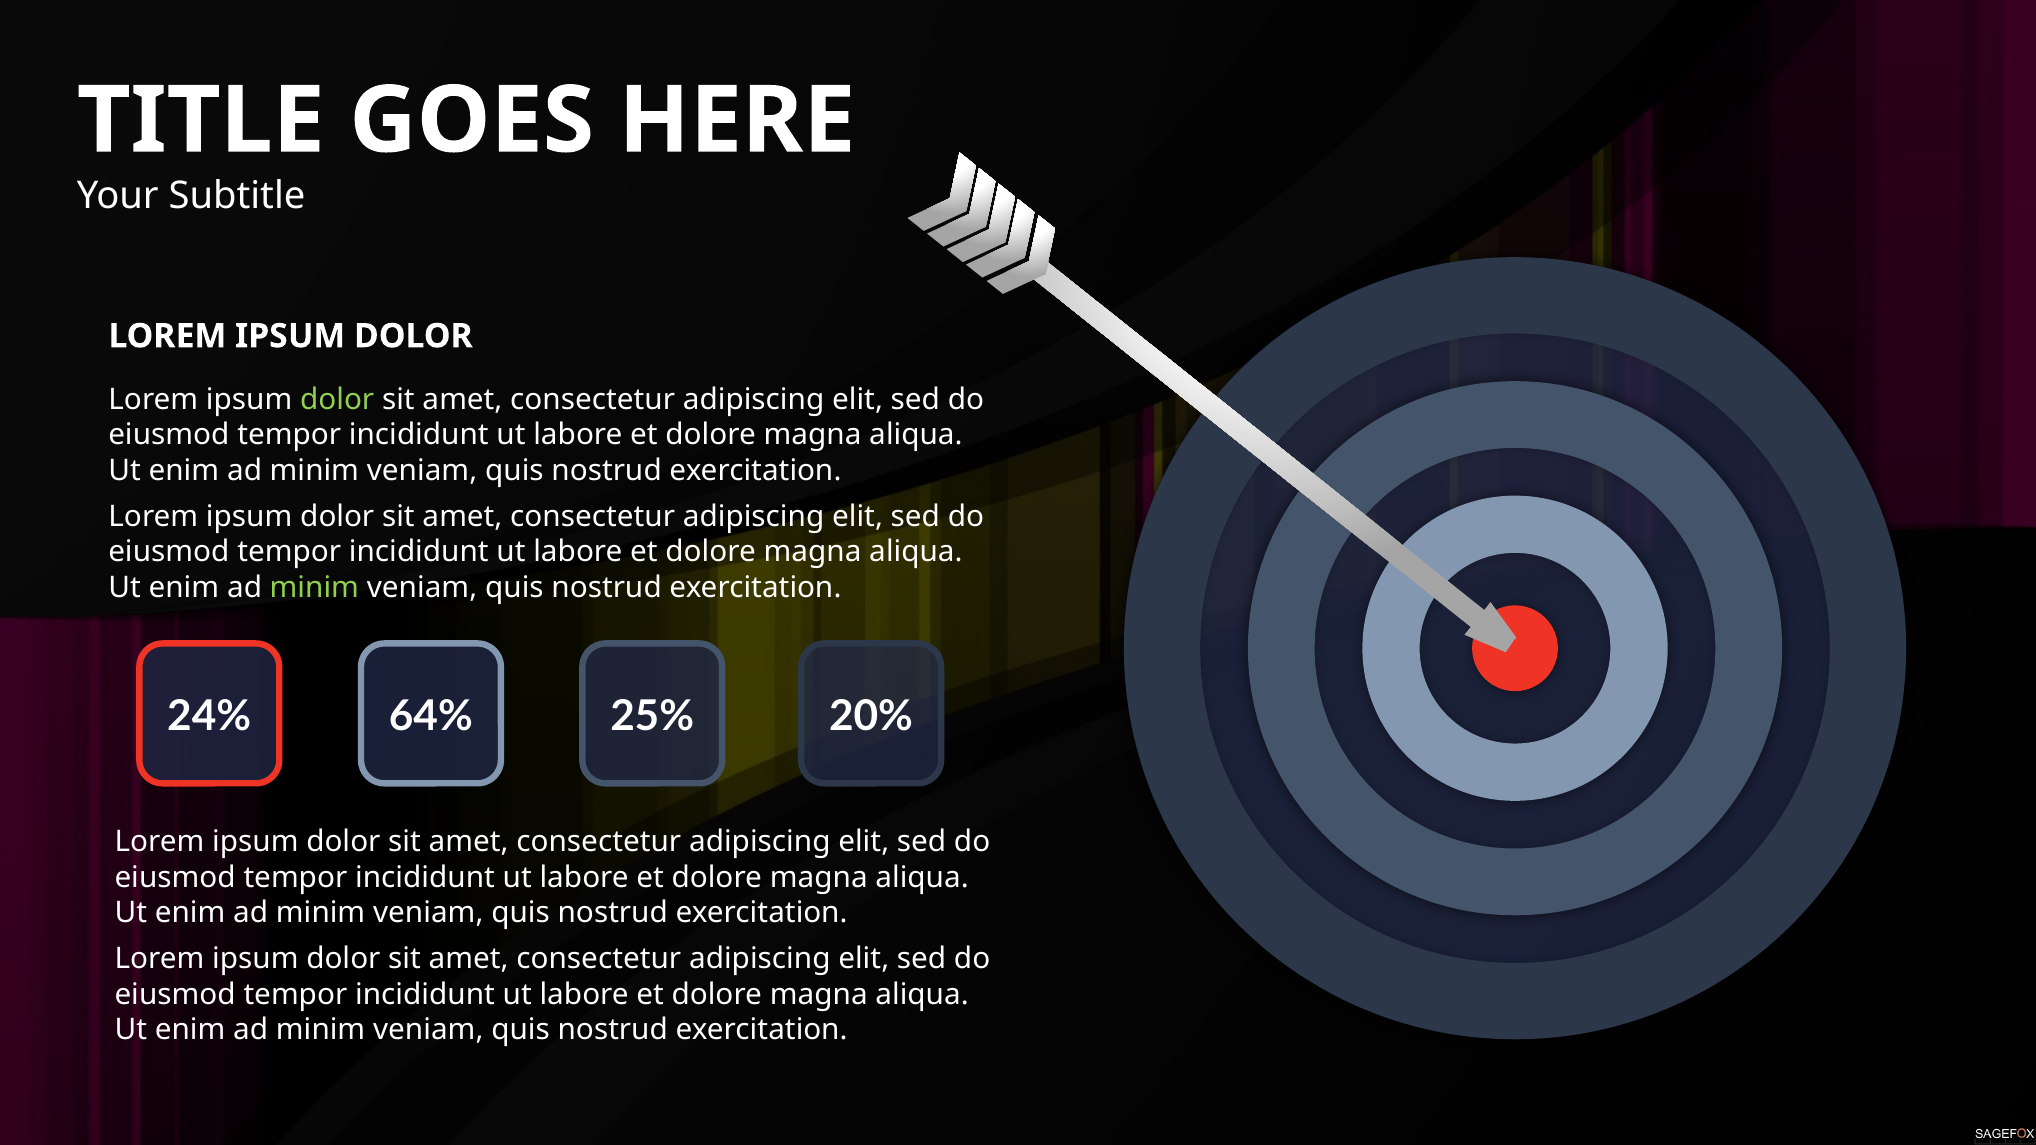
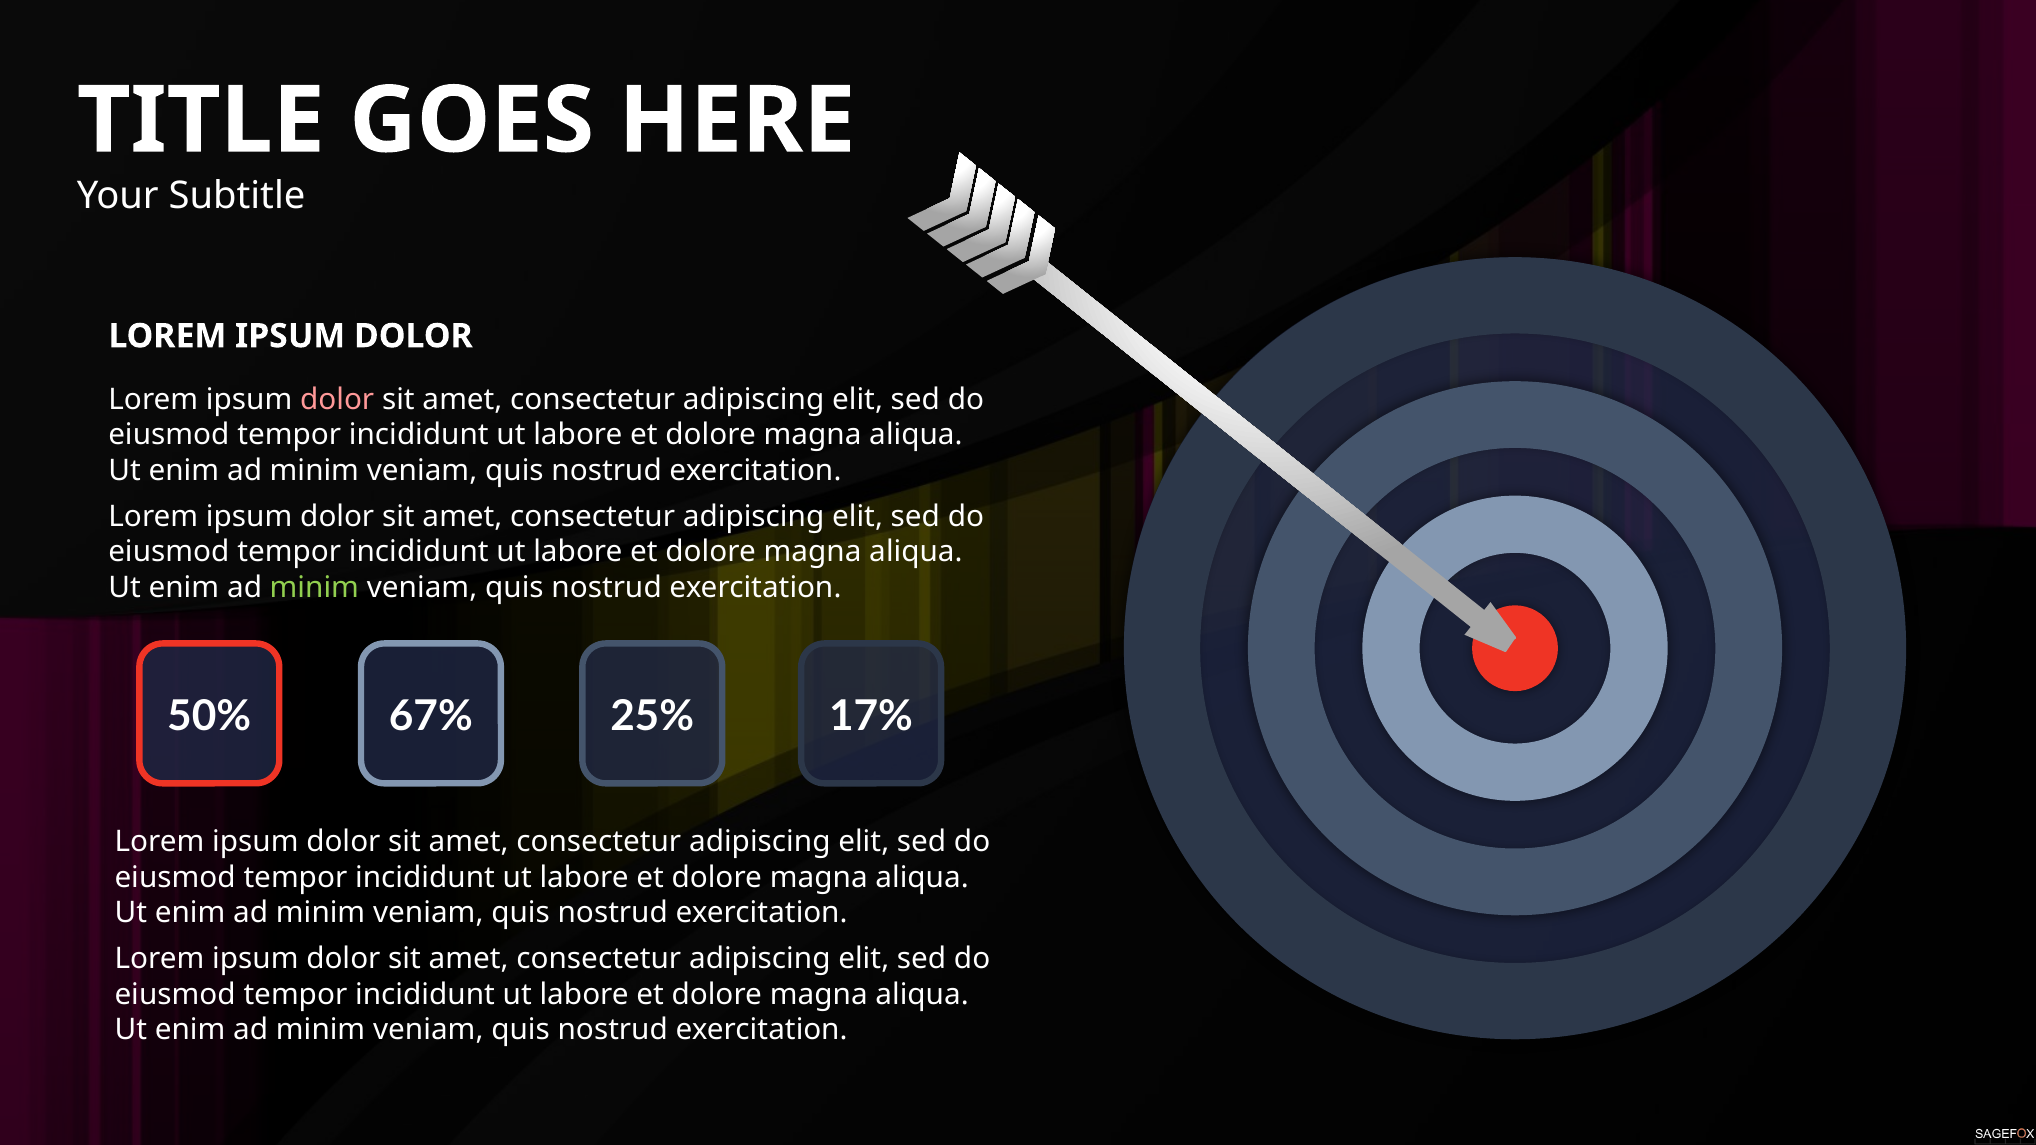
dolor colour: light green -> pink (337, 400)
24%: 24% -> 50% (209, 716)
64%: 64% -> 67% (431, 716)
20%: 20% -> 17% (871, 716)
